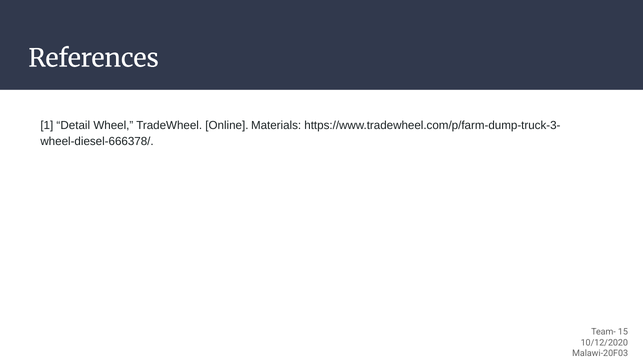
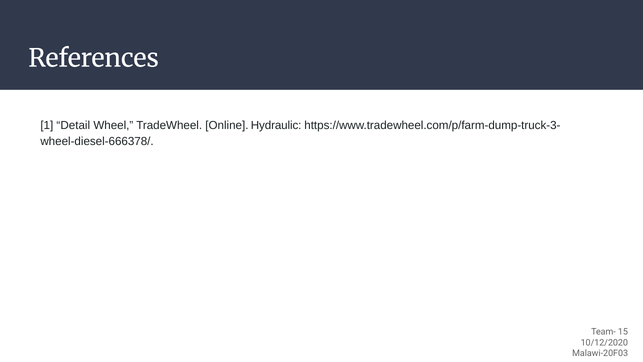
Materials: Materials -> Hydraulic (276, 125)
